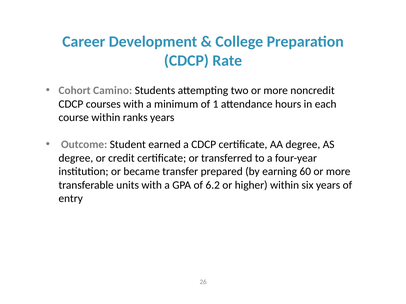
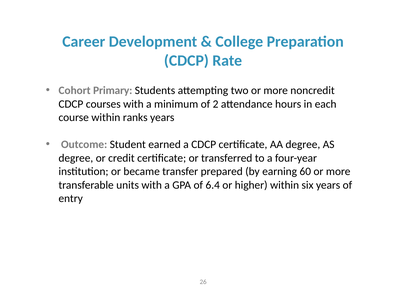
Camino: Camino -> Primary (113, 91)
1: 1 -> 2 (216, 104)
6.2: 6.2 -> 6.4 (213, 185)
